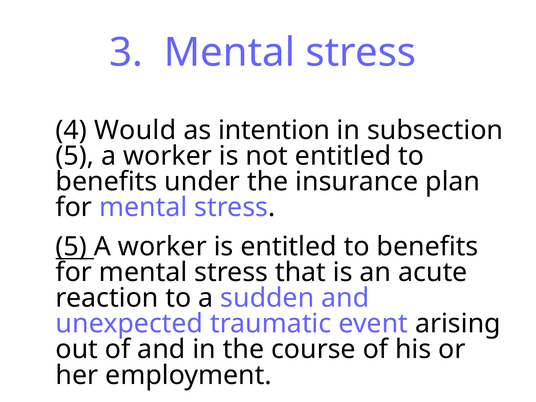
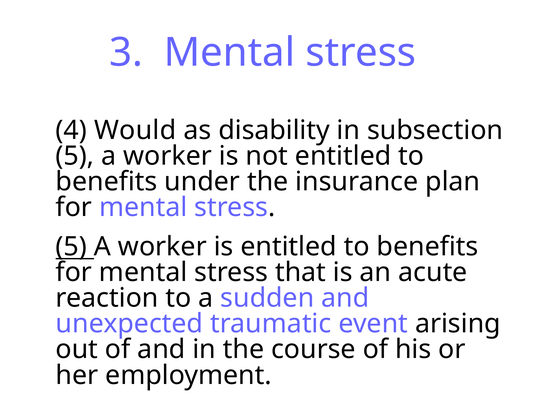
intention: intention -> disability (274, 130)
